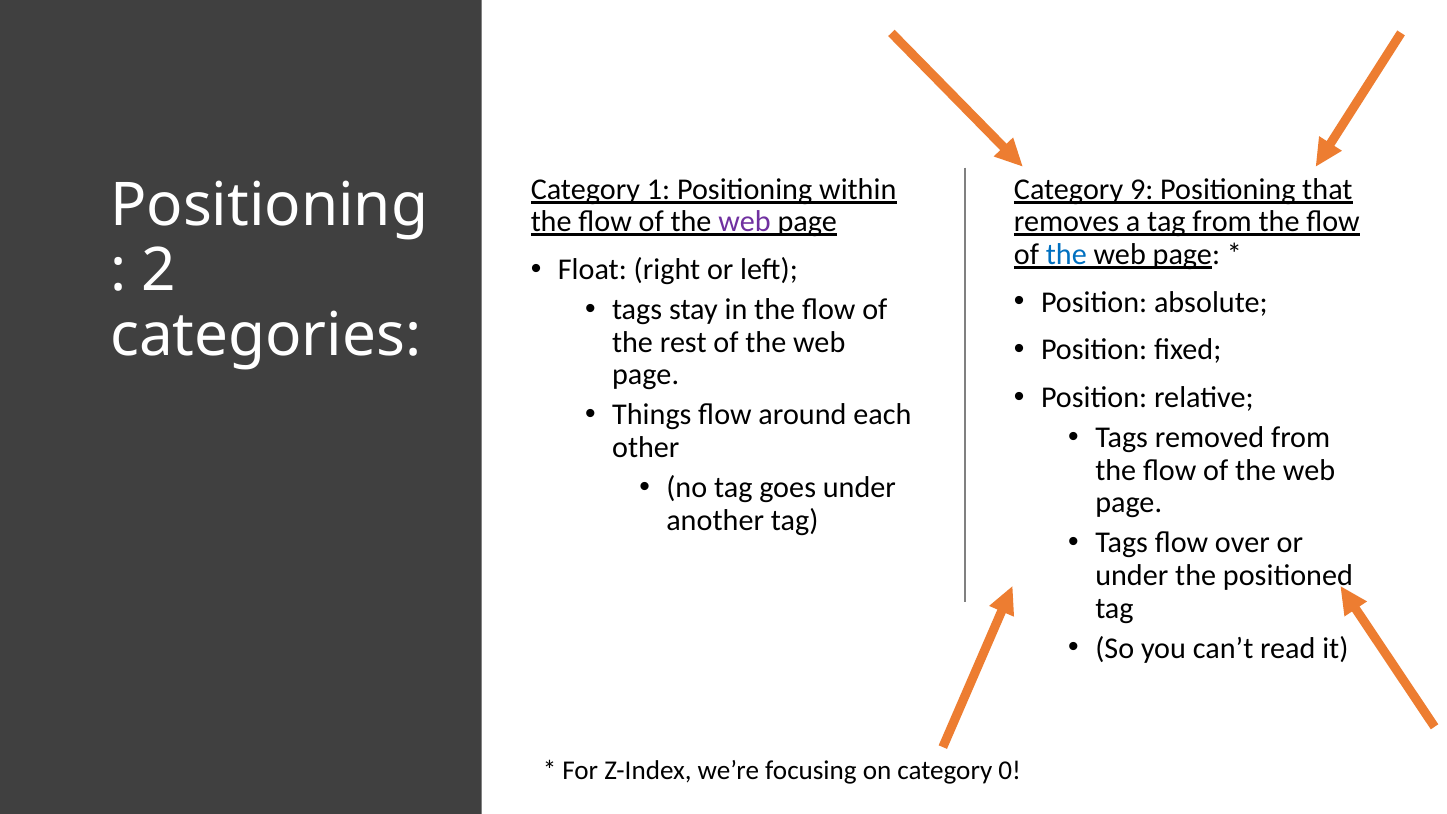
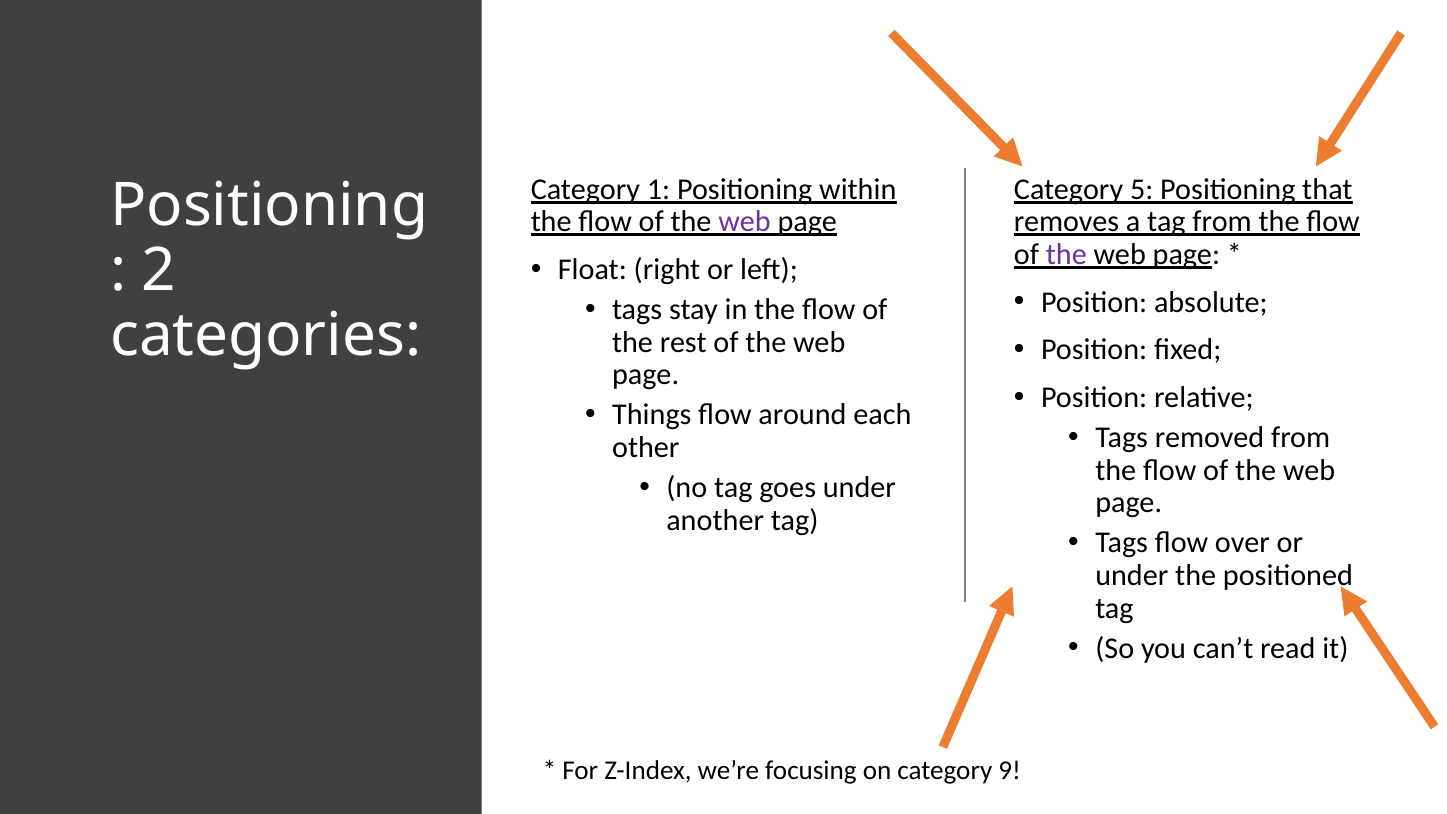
9: 9 -> 5 (1142, 189)
the colour: blue -> purple (1066, 254)
0: 0 -> 9 (1010, 770)
